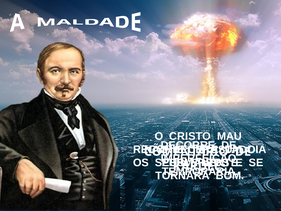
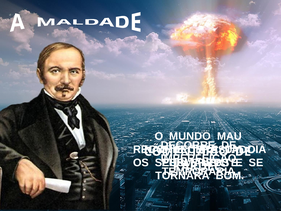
CRISTO: CRISTO -> MUNDO (190, 136)
